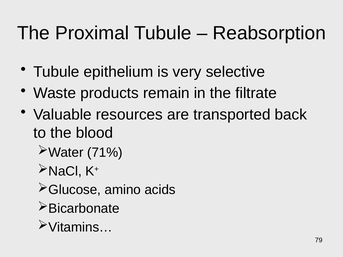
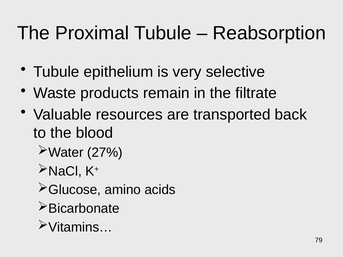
71%: 71% -> 27% (105, 153)
